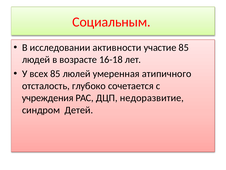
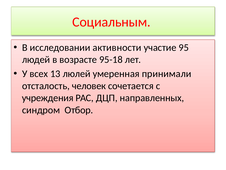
участие 85: 85 -> 95 (184, 47)
16-18: 16-18 -> 95-18 (111, 59)
всех 85: 85 -> 13 (55, 74)
атипичного: атипичного -> принимали (167, 74)
глубоко: глубоко -> человек (89, 86)
недоразвитие: недоразвитие -> направленных (152, 98)
Детей: Детей -> Отбор (79, 110)
